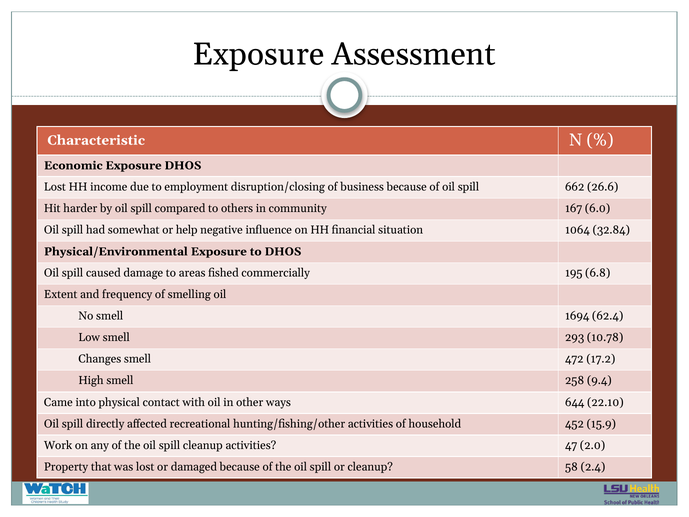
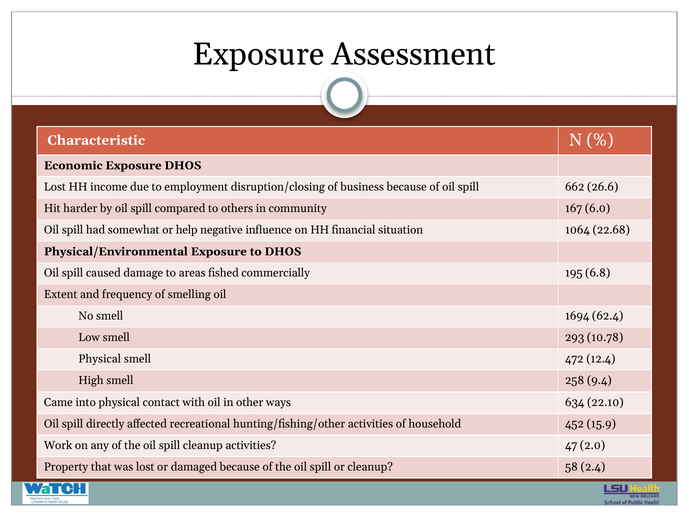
32.84: 32.84 -> 22.68 (611, 230)
Changes: Changes -> Physical (100, 359)
17.2: 17.2 -> 12.4 (601, 359)
644: 644 -> 634 (575, 402)
